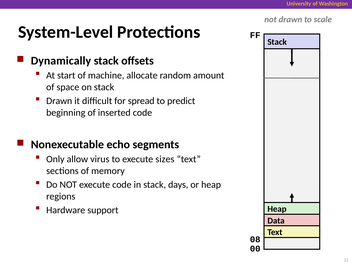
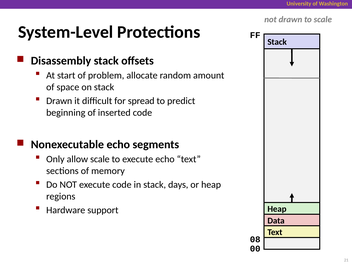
Dynamically: Dynamically -> Disassembly (61, 61)
machine: machine -> problem (106, 75)
allow virus: virus -> scale (100, 159)
execute sizes: sizes -> echo (165, 159)
